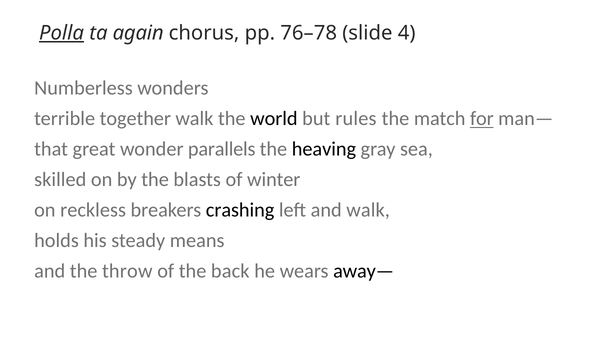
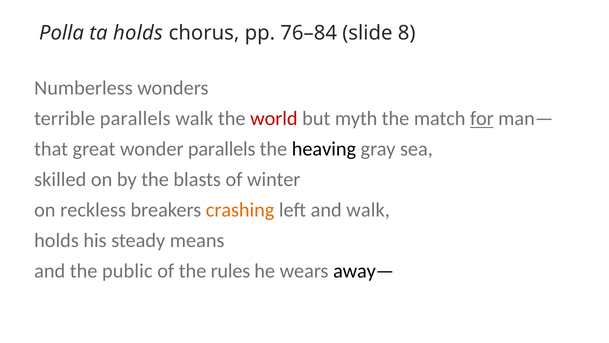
Polla underline: present -> none (62, 33)
ta again: again -> holds (138, 33)
76–78: 76–78 -> 76–84 (309, 33)
4: 4 -> 8 (407, 33)
terrible together: together -> parallels (135, 119)
world colour: black -> red (274, 119)
rules: rules -> myth (356, 119)
crashing colour: black -> orange (240, 210)
throw: throw -> public (127, 271)
back: back -> rules (230, 271)
